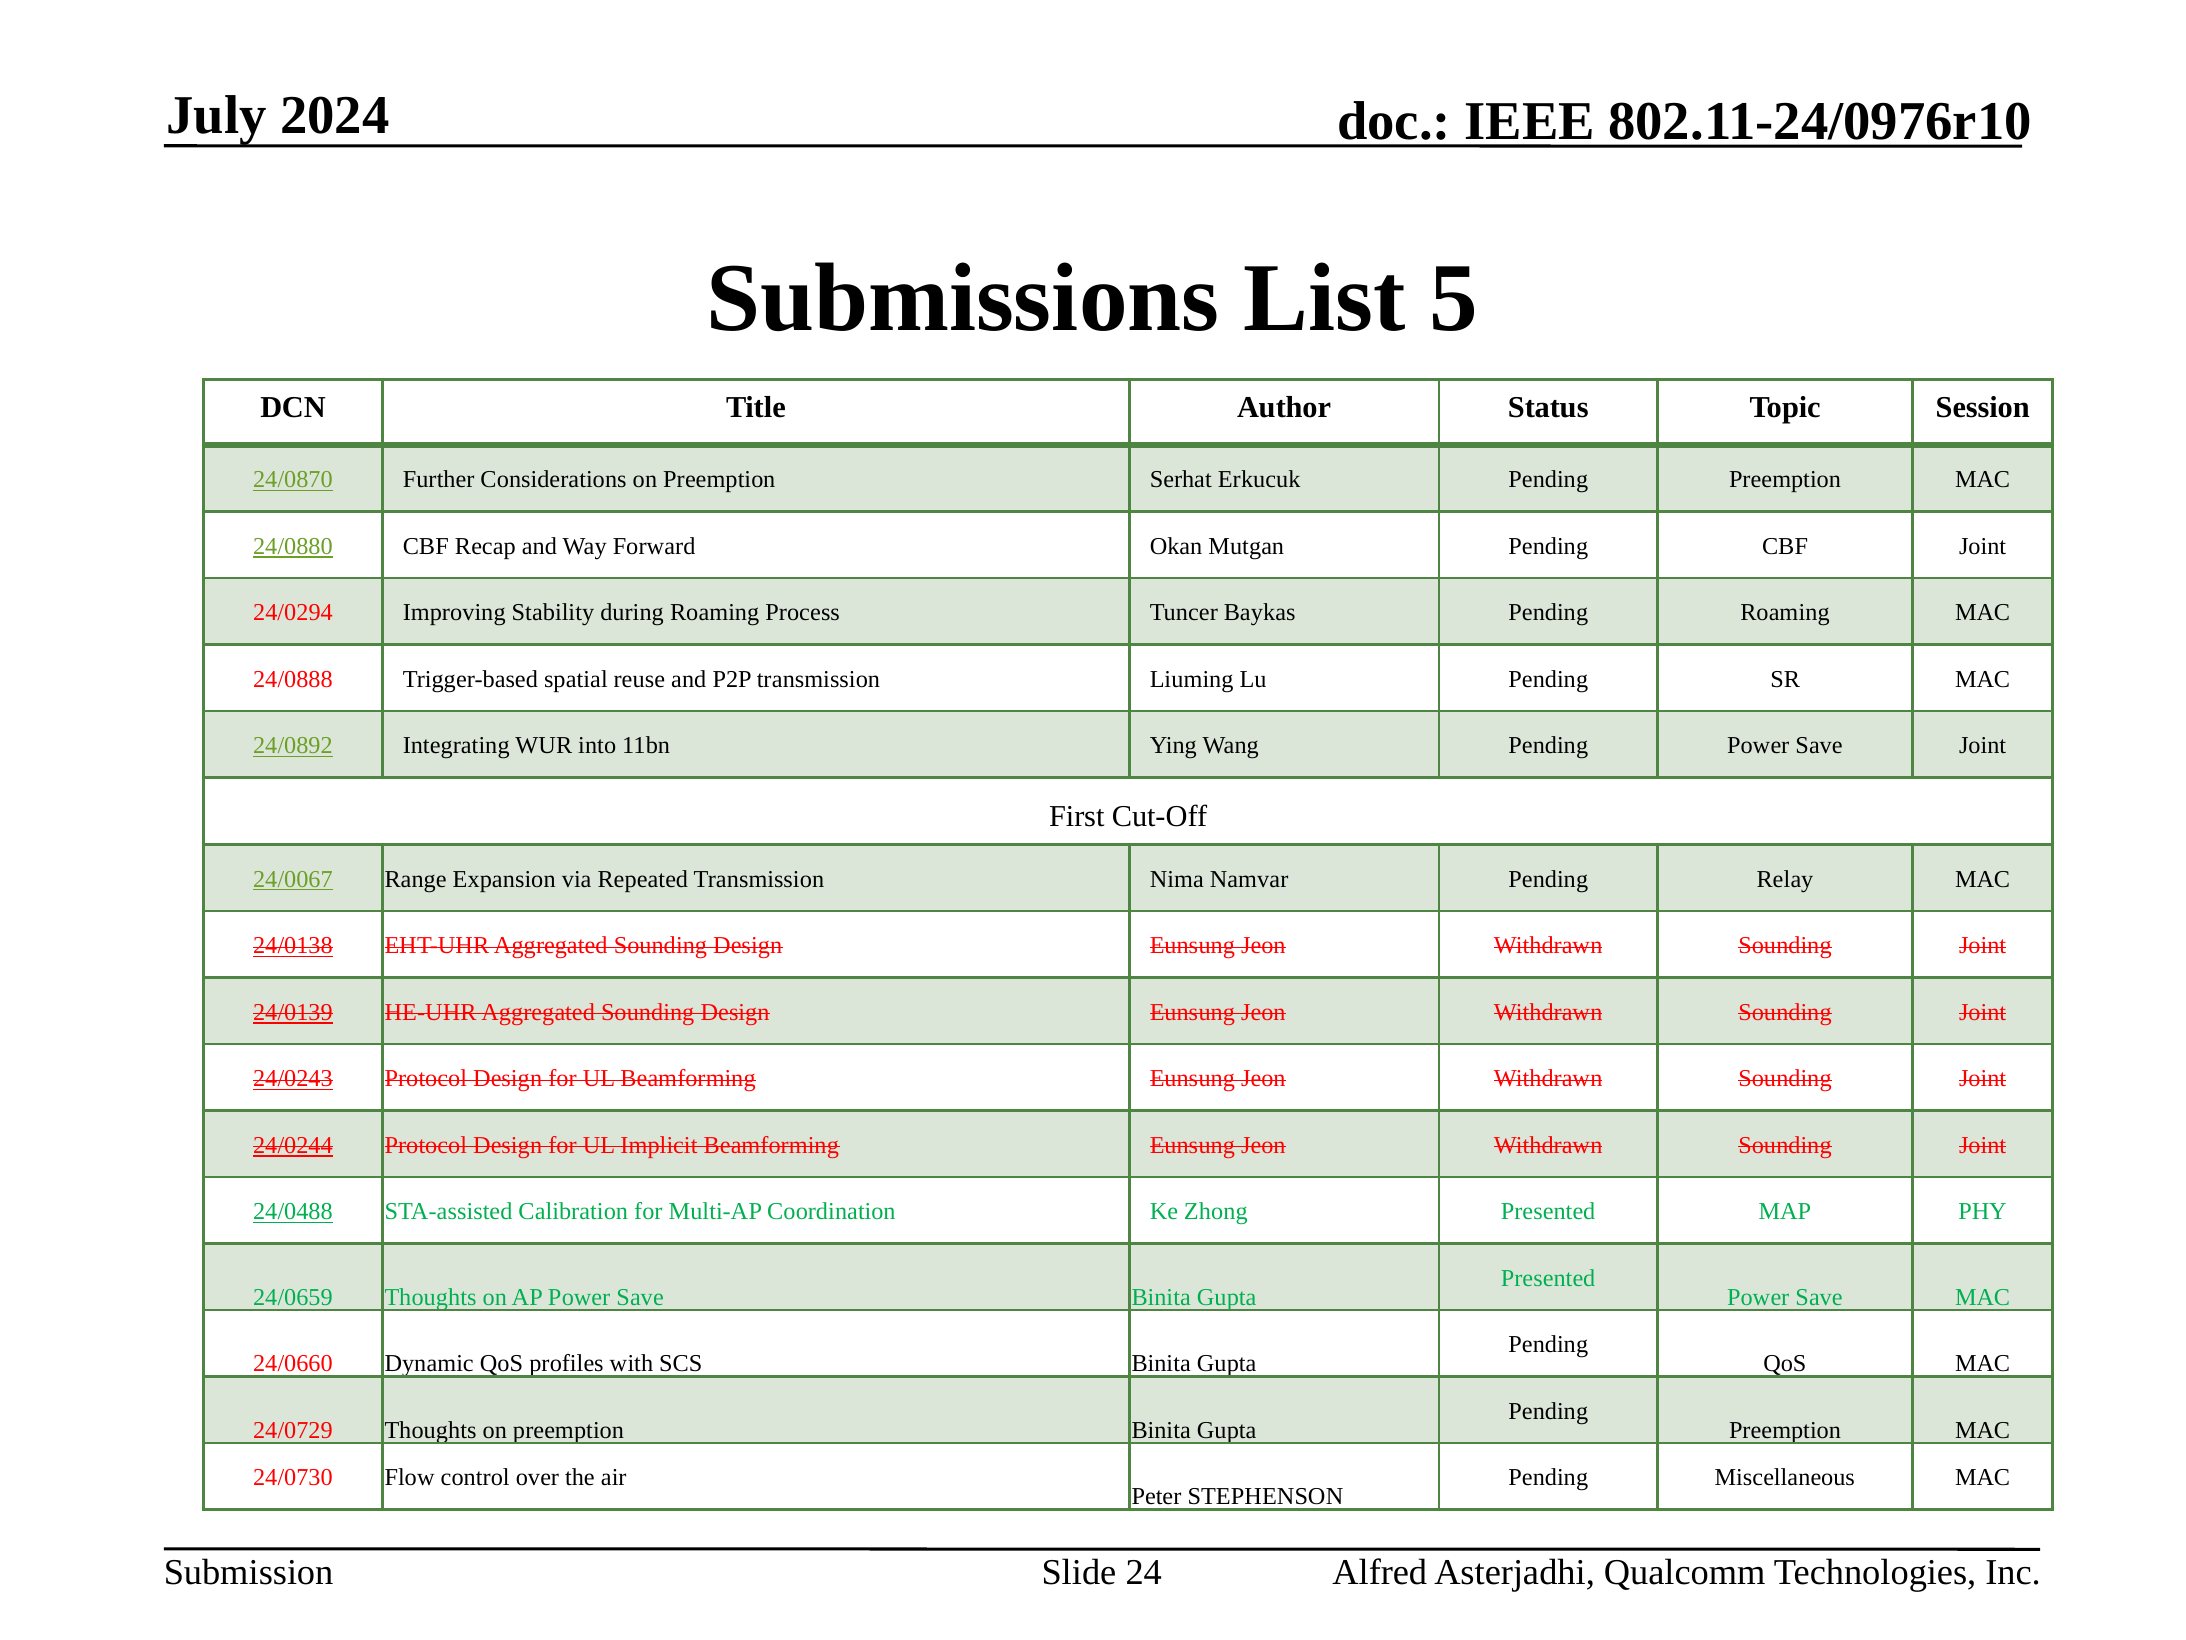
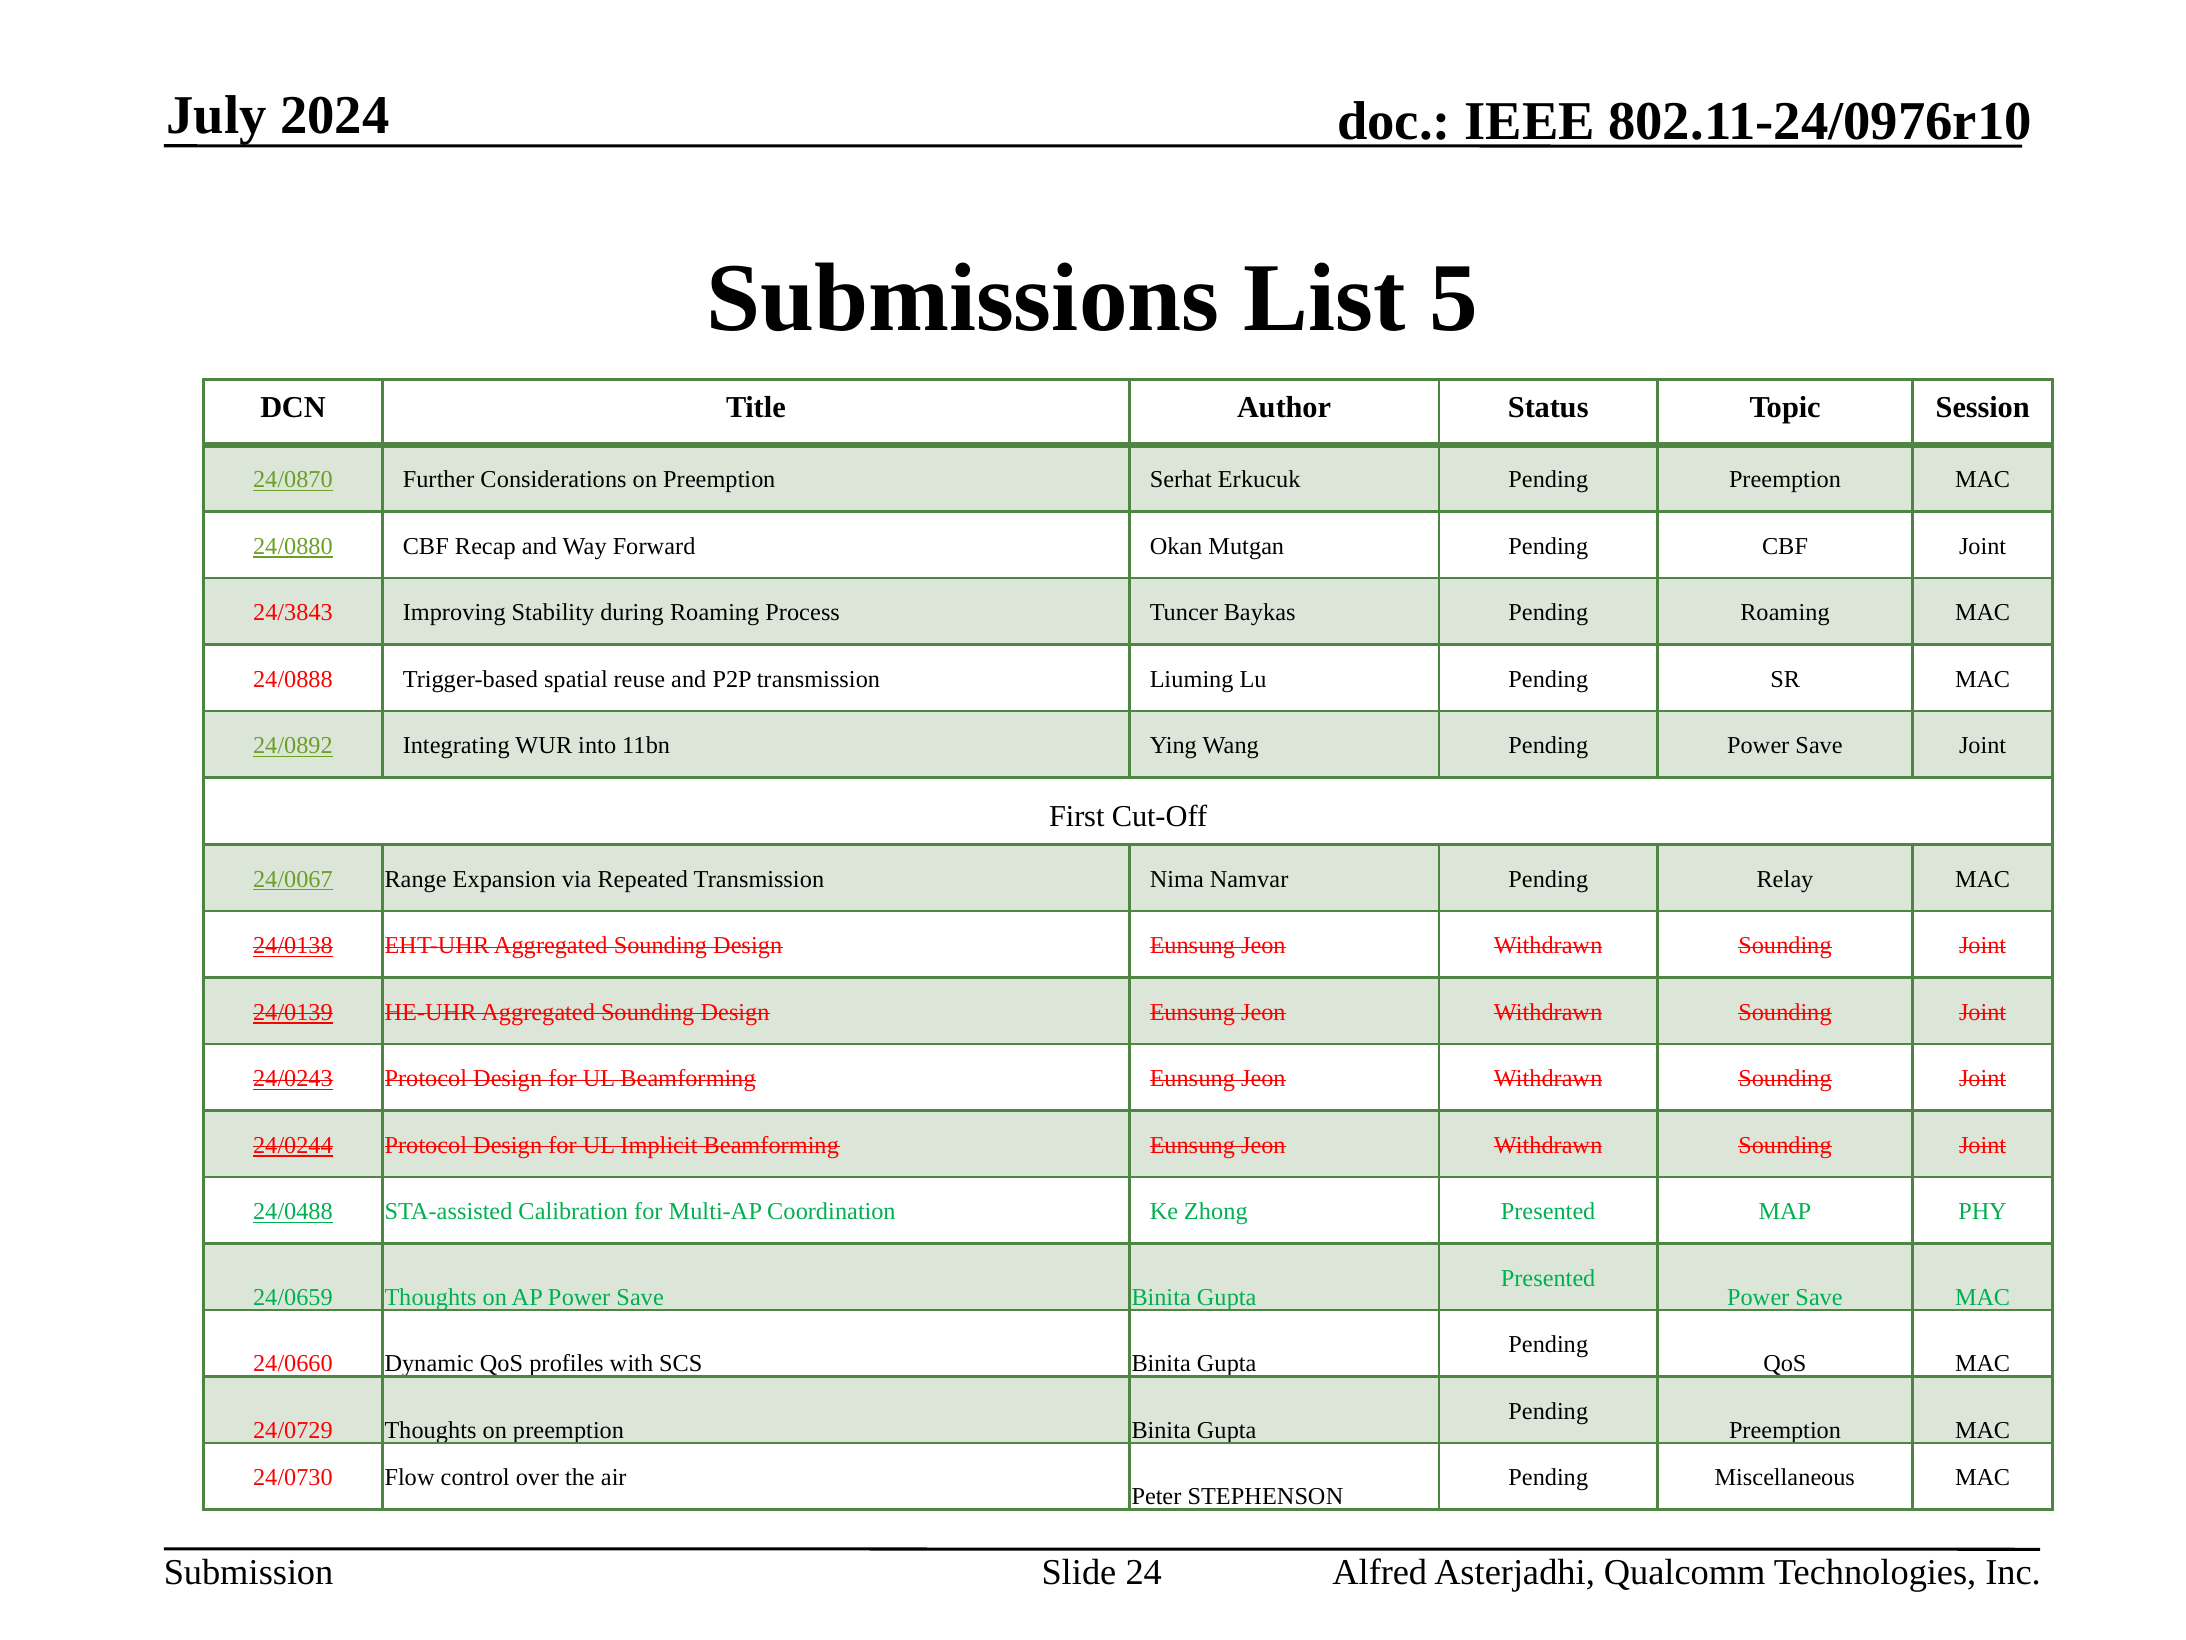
24/0294: 24/0294 -> 24/3843 (293, 613)
